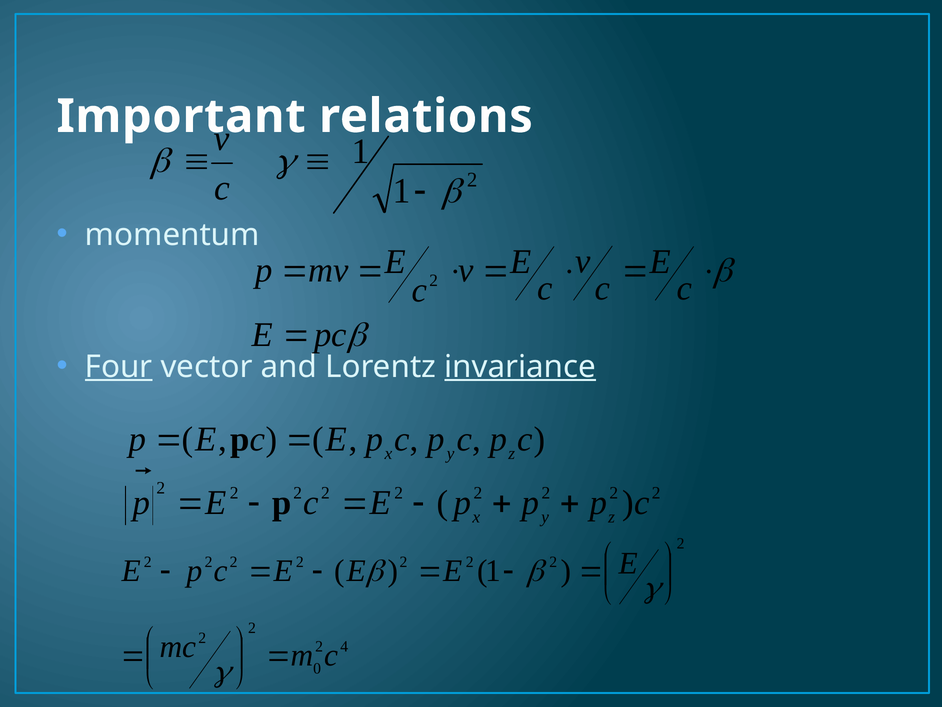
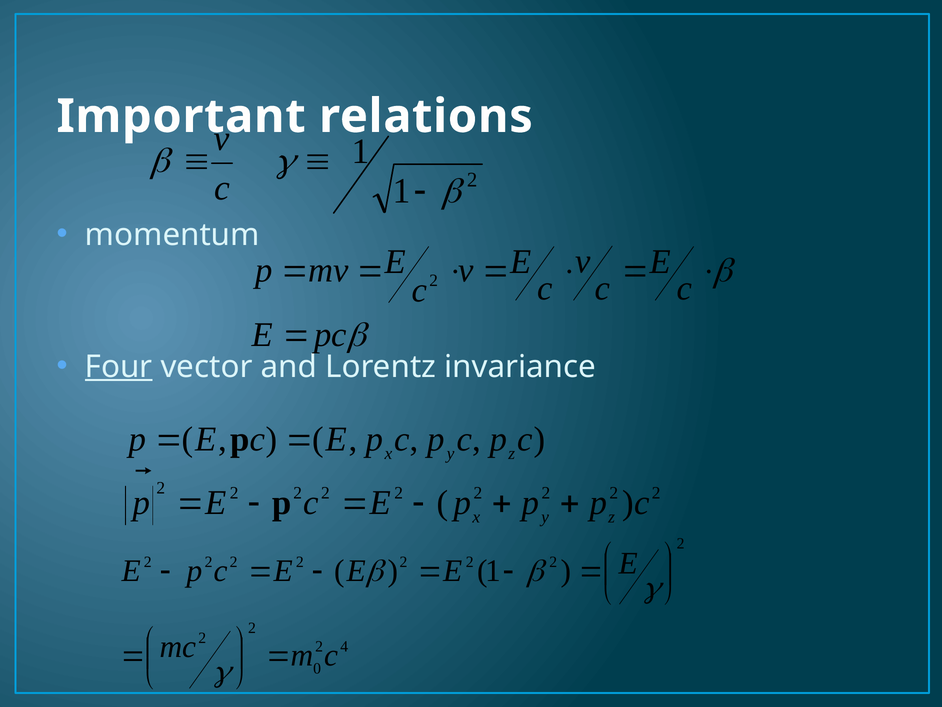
invariance underline: present -> none (520, 366)
